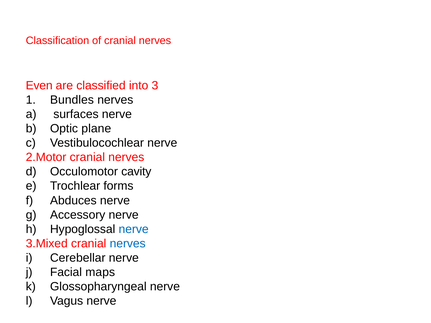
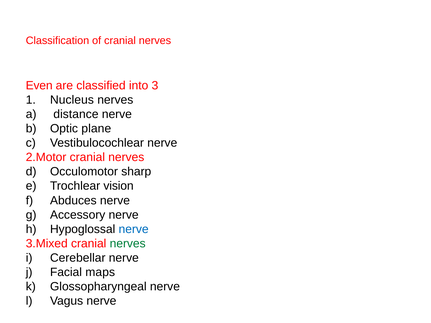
Bundles: Bundles -> Nucleus (72, 100)
surfaces: surfaces -> distance (76, 114)
cavity: cavity -> sharp (136, 172)
forms: forms -> vision (119, 186)
nerves colour: blue -> green (128, 244)
